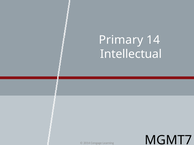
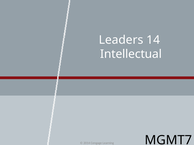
Primary: Primary -> Leaders (121, 40)
